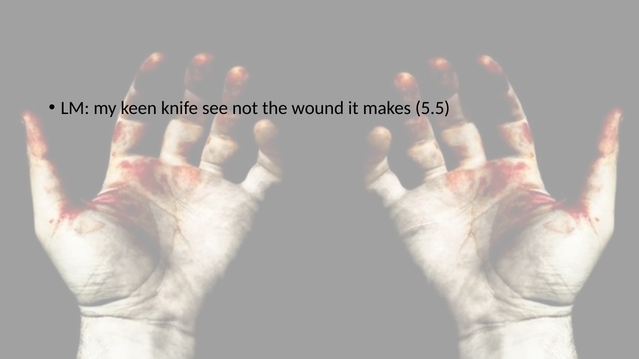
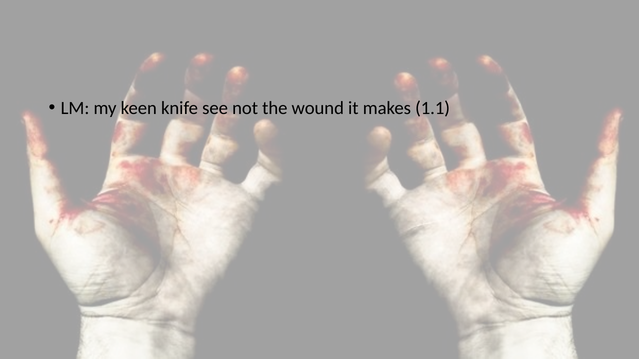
5.5: 5.5 -> 1.1 (433, 108)
